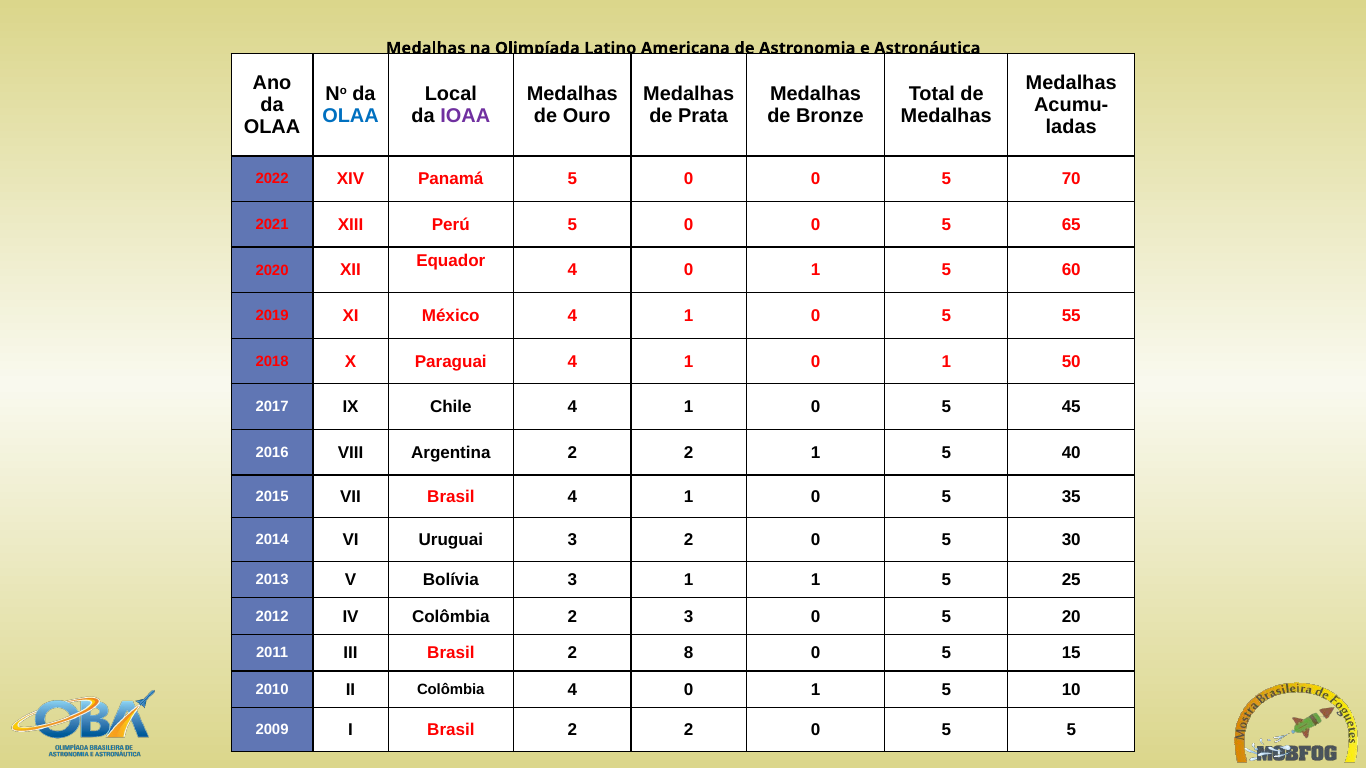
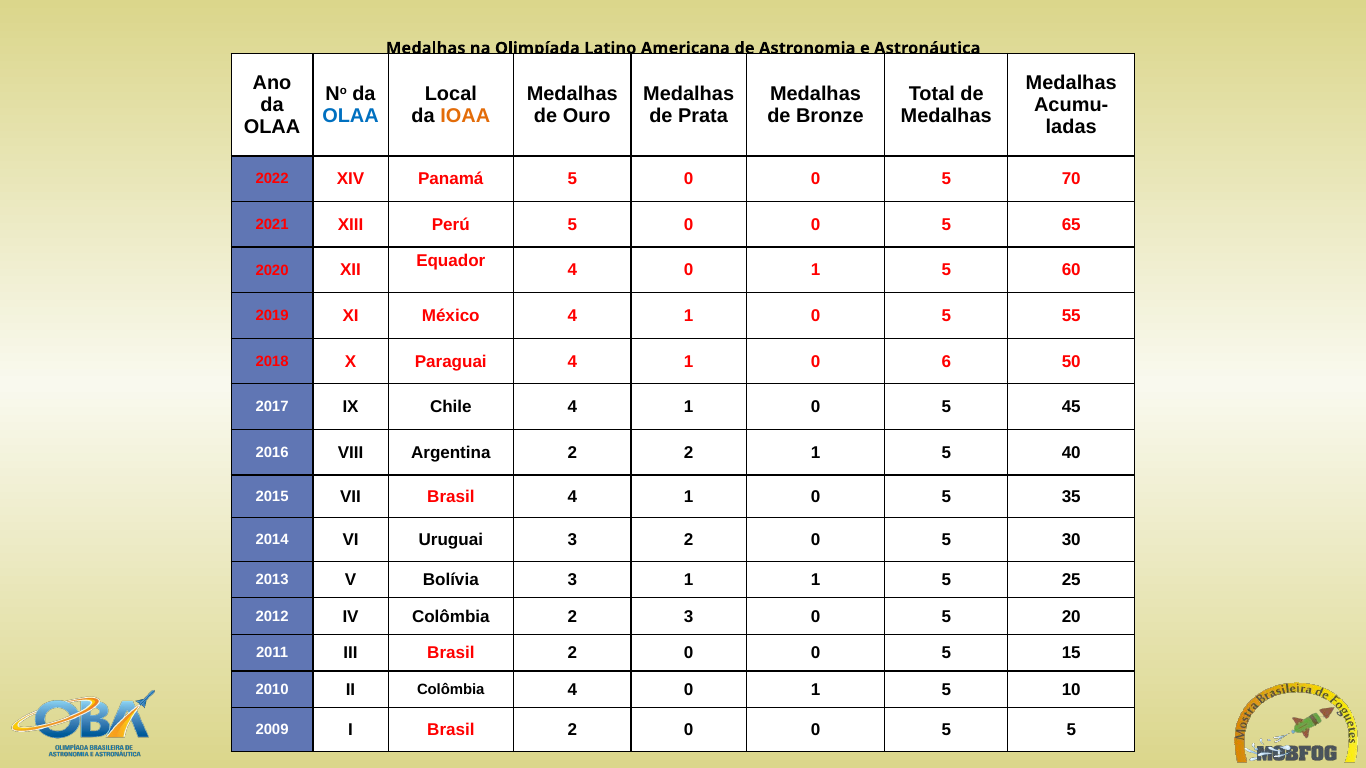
IOAA colour: purple -> orange (465, 116)
1 0 1: 1 -> 6 (946, 362)
III Brasil 2 8: 8 -> 0 (689, 653)
I Brasil 2 2: 2 -> 0 (689, 730)
